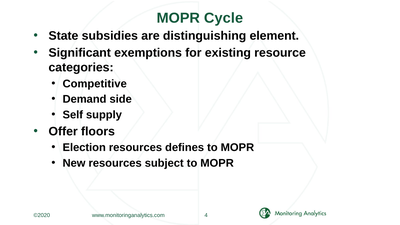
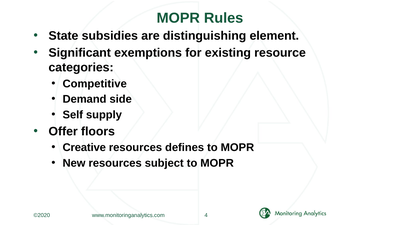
Cycle: Cycle -> Rules (224, 18)
Election: Election -> Creative (84, 147)
